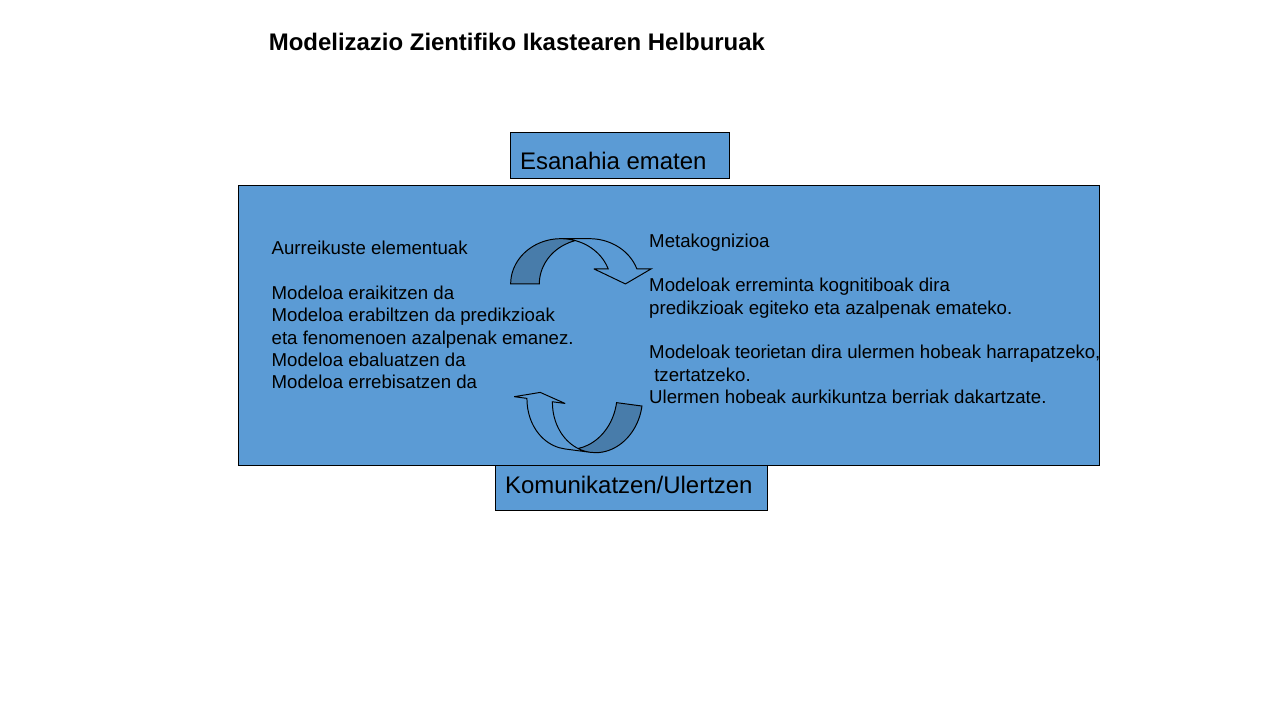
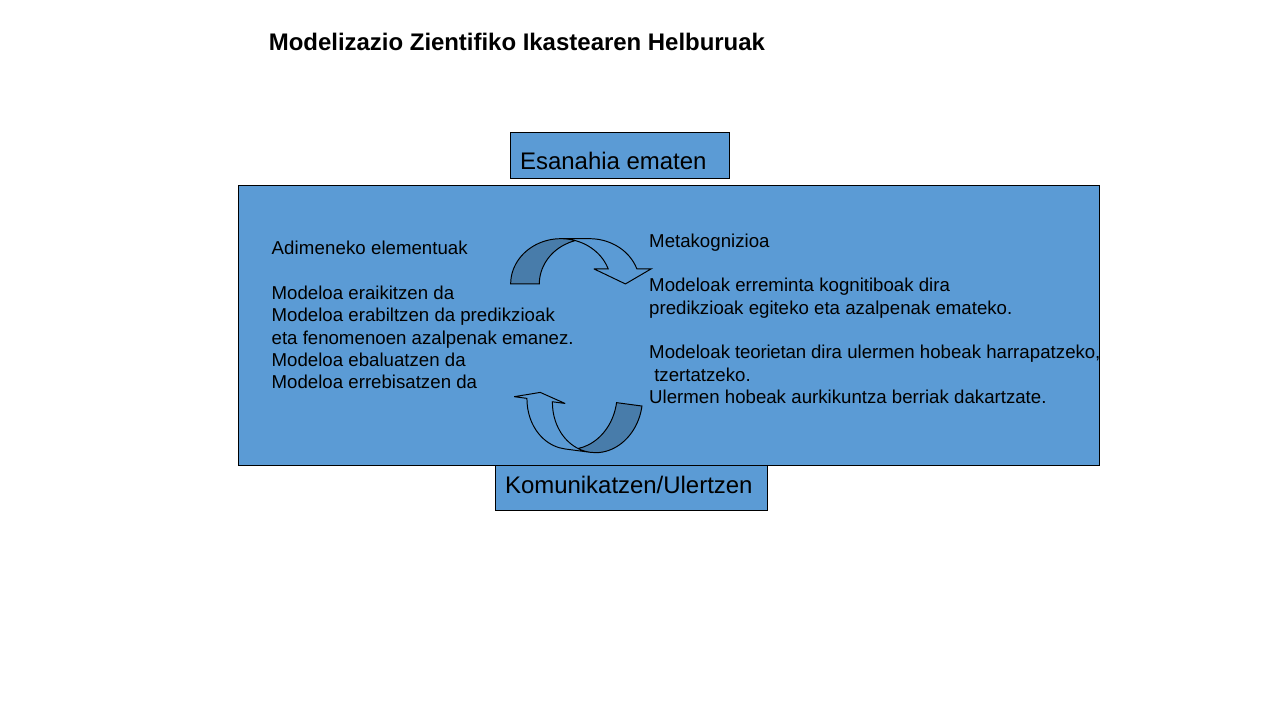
Aurreikuste: Aurreikuste -> Adimeneko (319, 248)
